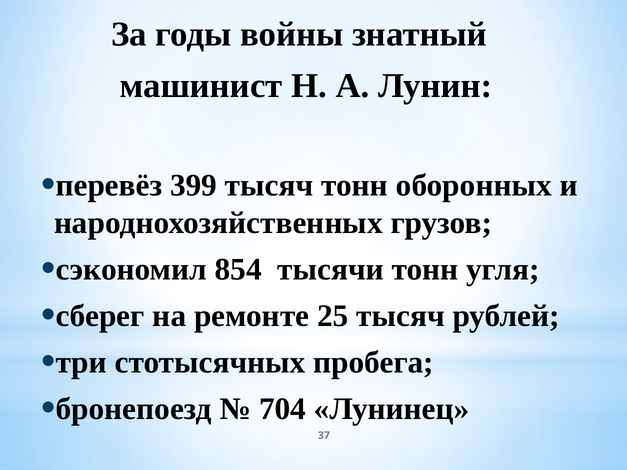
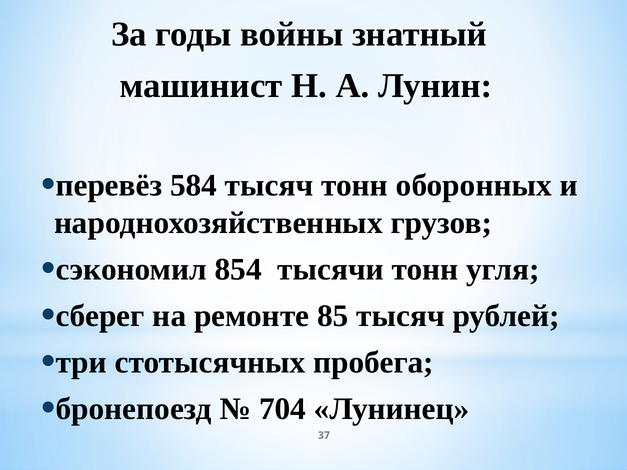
399: 399 -> 584 (194, 185)
25: 25 -> 85 (333, 316)
